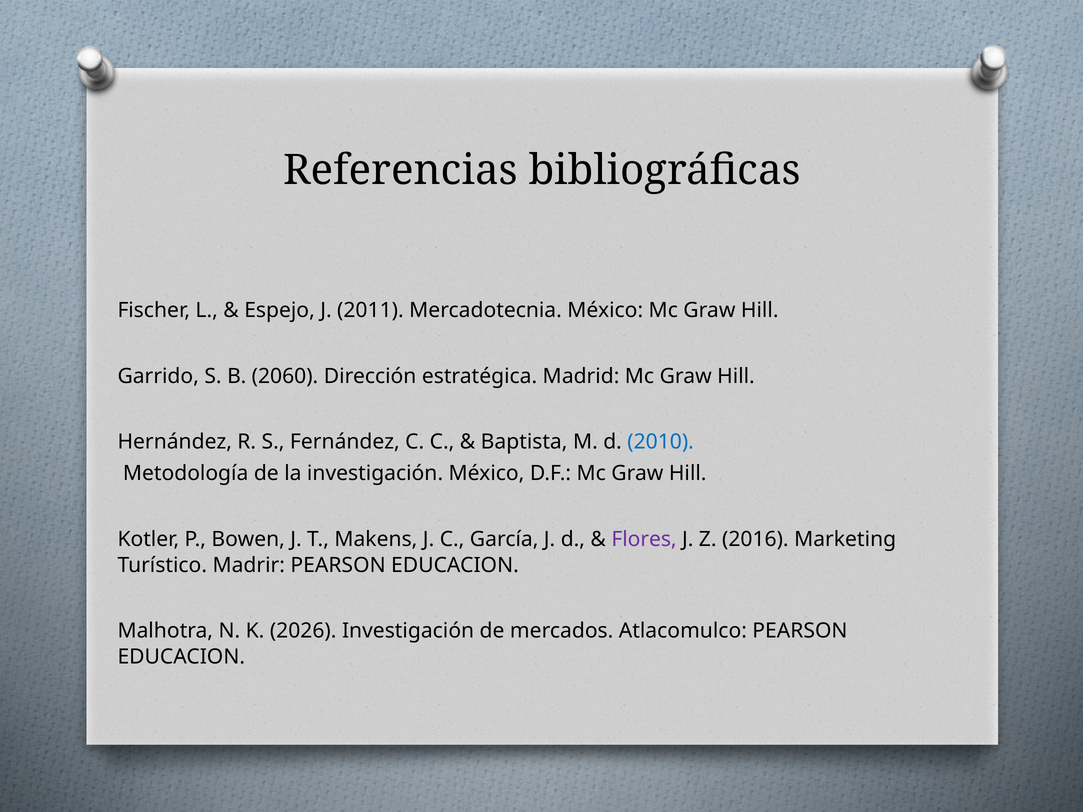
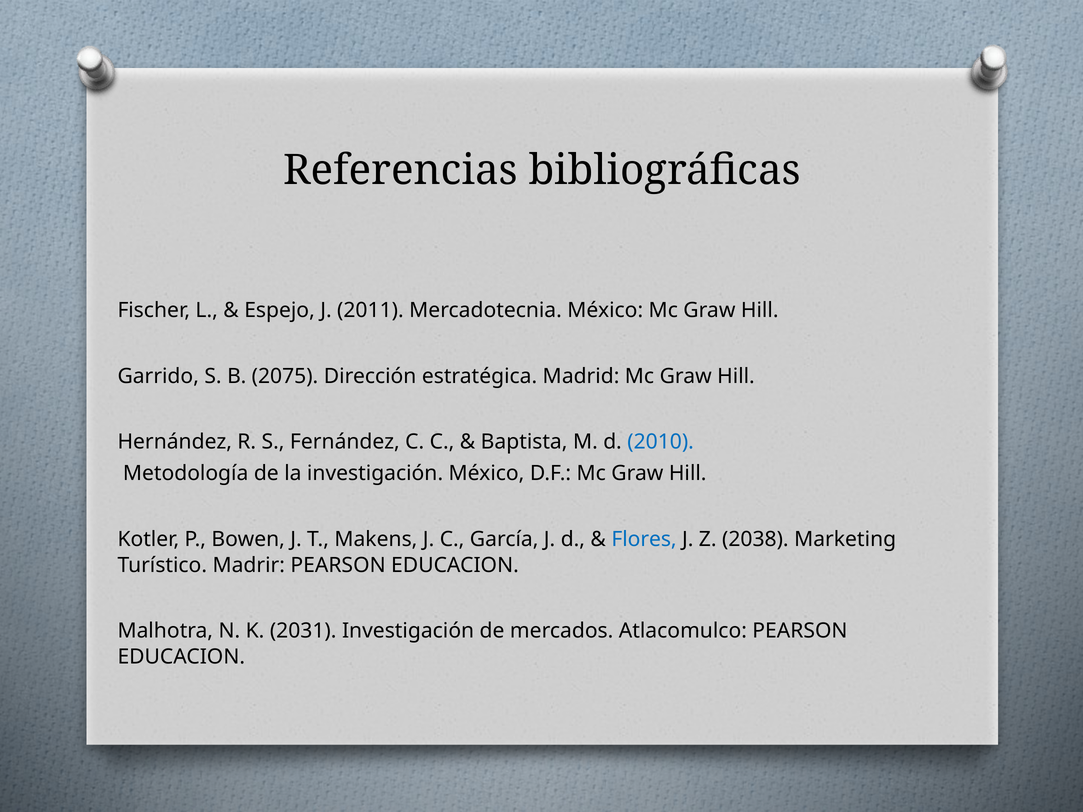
2060: 2060 -> 2075 (285, 376)
Flores colour: purple -> blue (644, 539)
2016: 2016 -> 2038 (755, 539)
2026: 2026 -> 2031 (303, 631)
